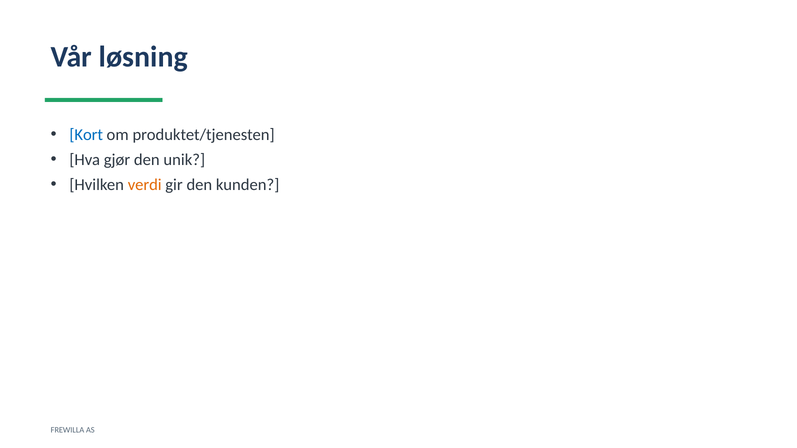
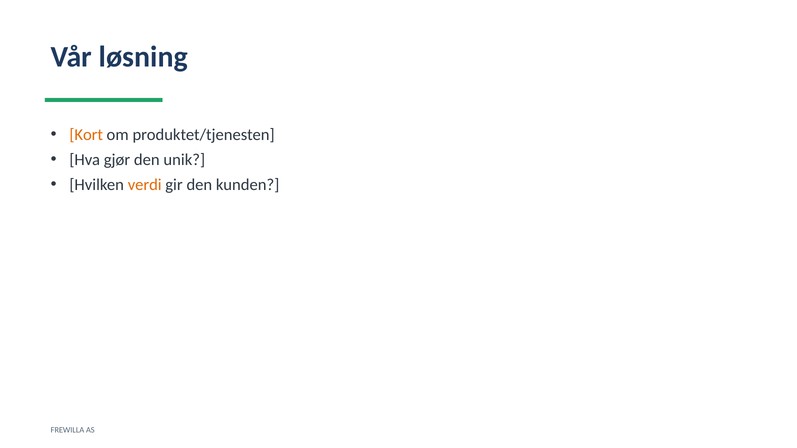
Kort colour: blue -> orange (86, 135)
